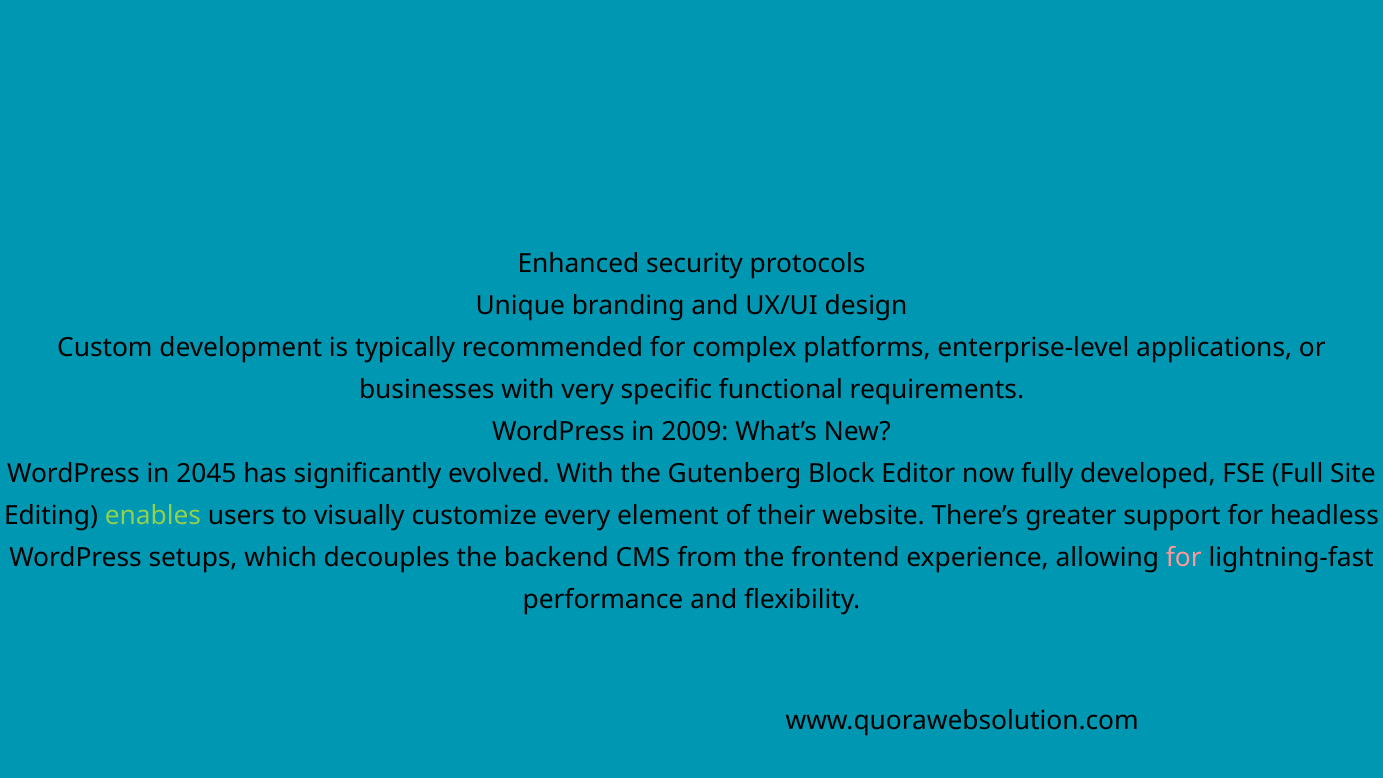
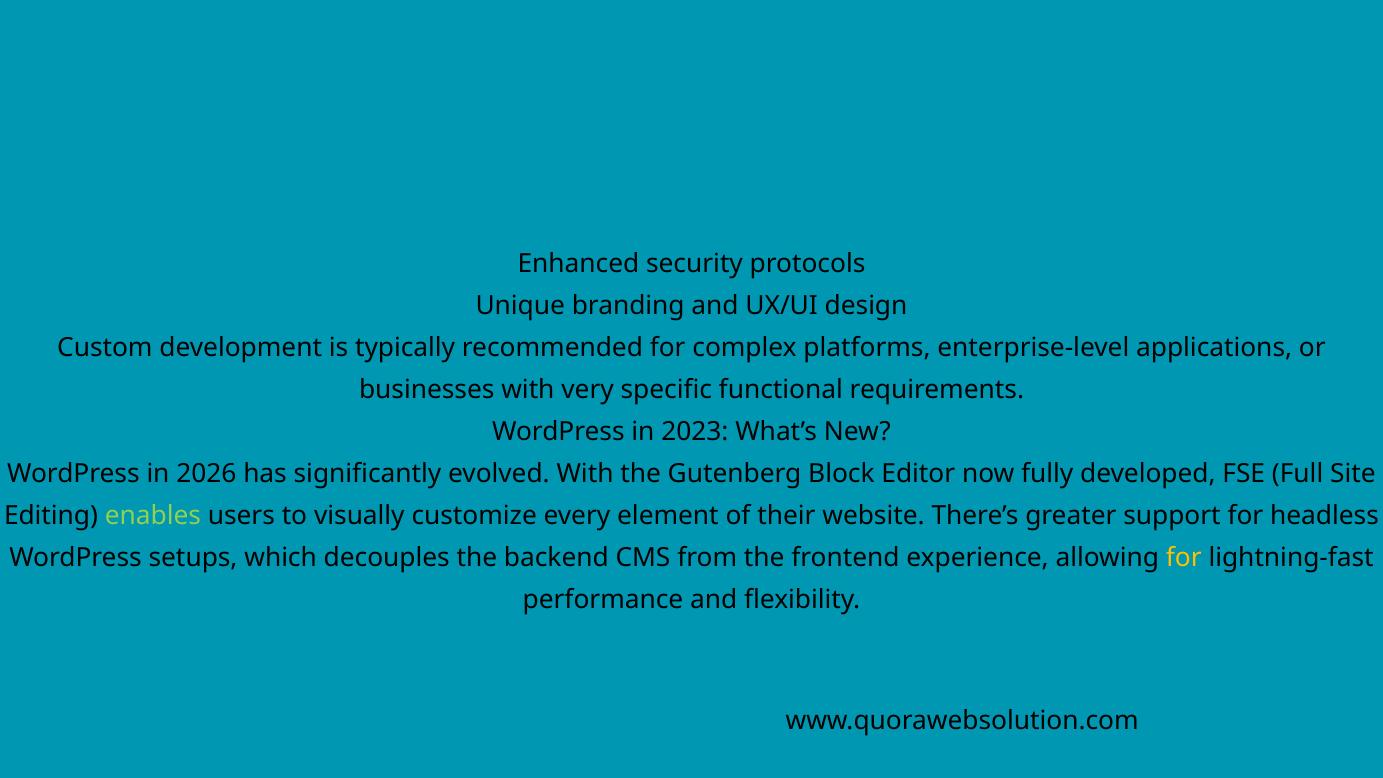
2009: 2009 -> 2023 (695, 432)
2045: 2045 -> 2026 (206, 474)
for colour: pink -> yellow (1184, 558)
